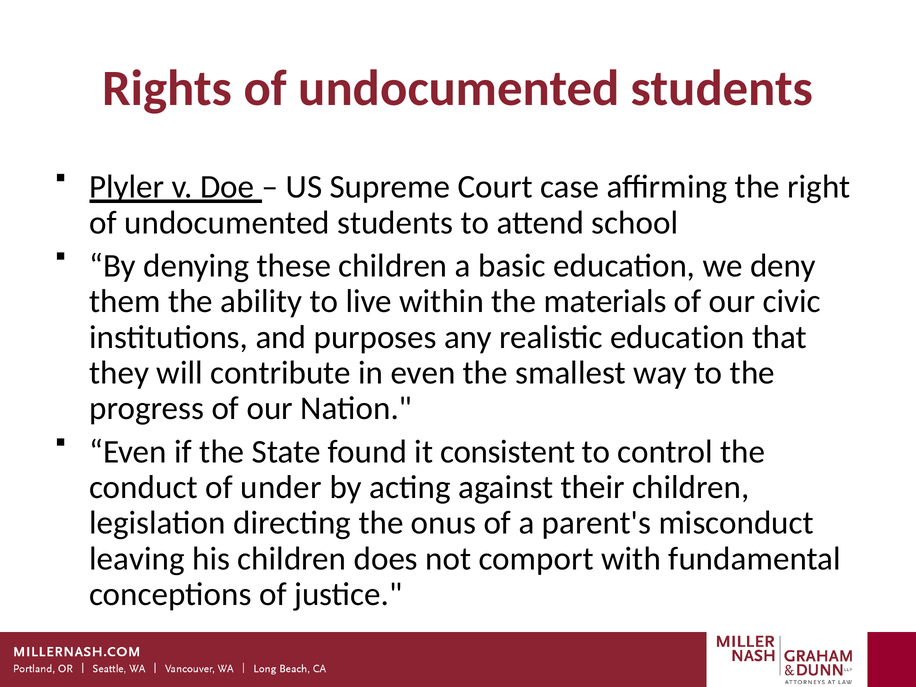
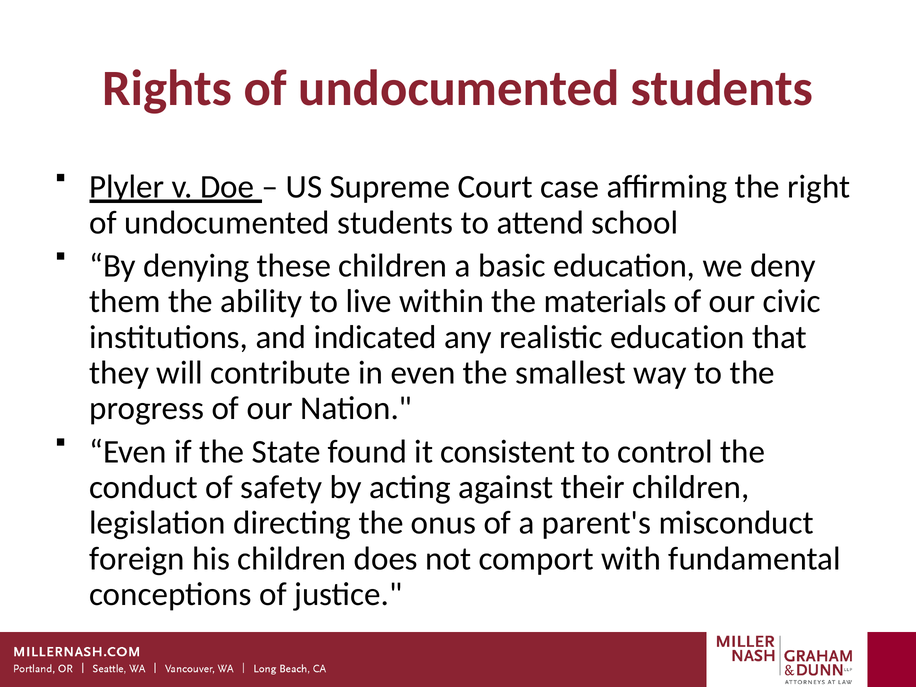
purposes: purposes -> indicated (375, 337)
under: under -> safety (281, 487)
leaving: leaving -> foreign (137, 559)
